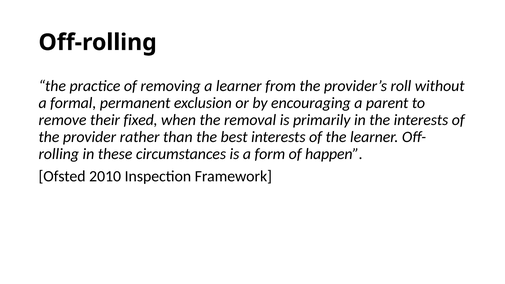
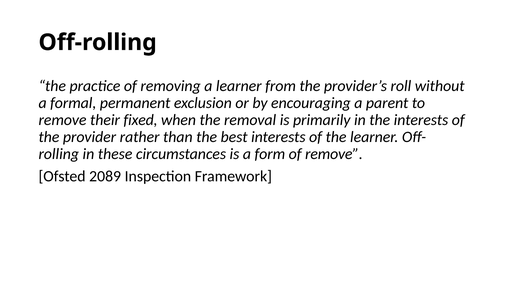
of happen: happen -> remove (334, 154)
2010: 2010 -> 2089 (105, 176)
